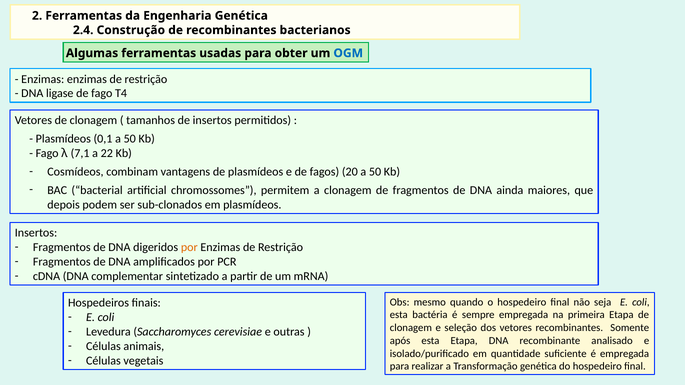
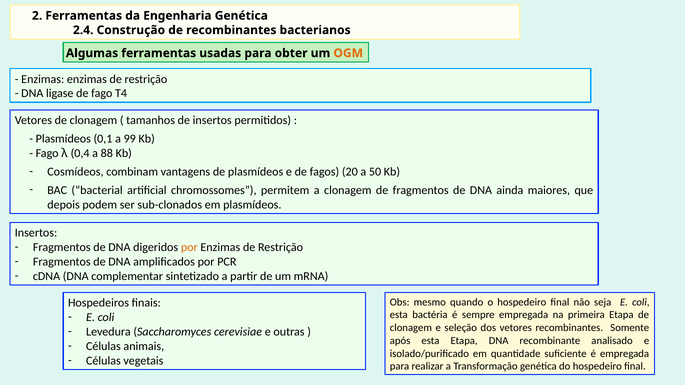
OGM colour: blue -> orange (348, 53)
0,1 a 50: 50 -> 99 (130, 139)
7,1: 7,1 -> 0,4 (80, 153)
22: 22 -> 88 (107, 153)
